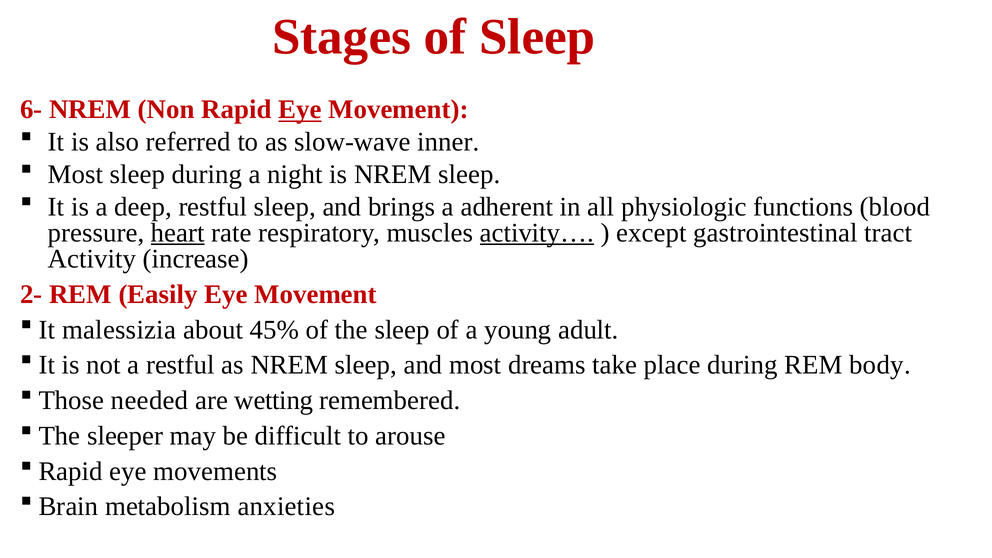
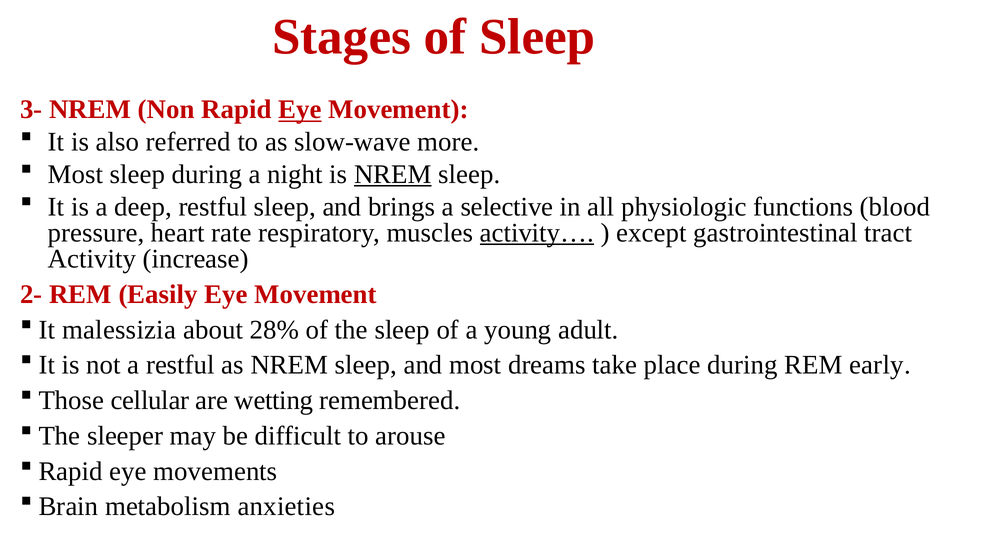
6-: 6- -> 3- (31, 110)
inner: inner -> more (448, 142)
NREM underline: none -> present (393, 174)
adherent: adherent -> selective (507, 207)
heart underline: present -> none (178, 233)
45%: 45% -> 28% (274, 330)
body: body -> early (880, 365)
needed: needed -> cellular (150, 400)
